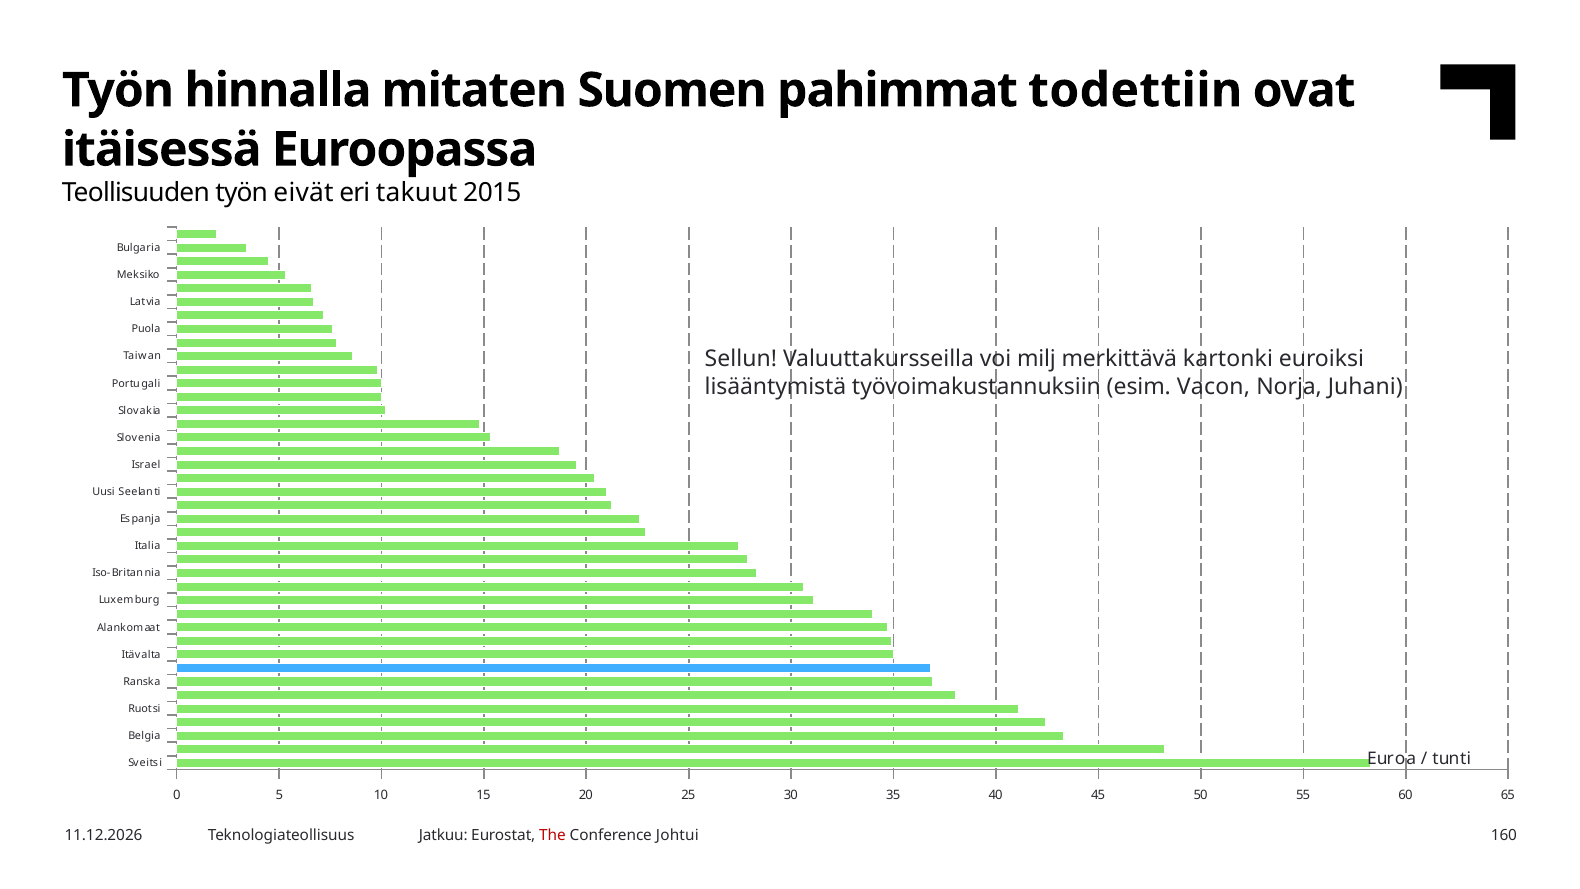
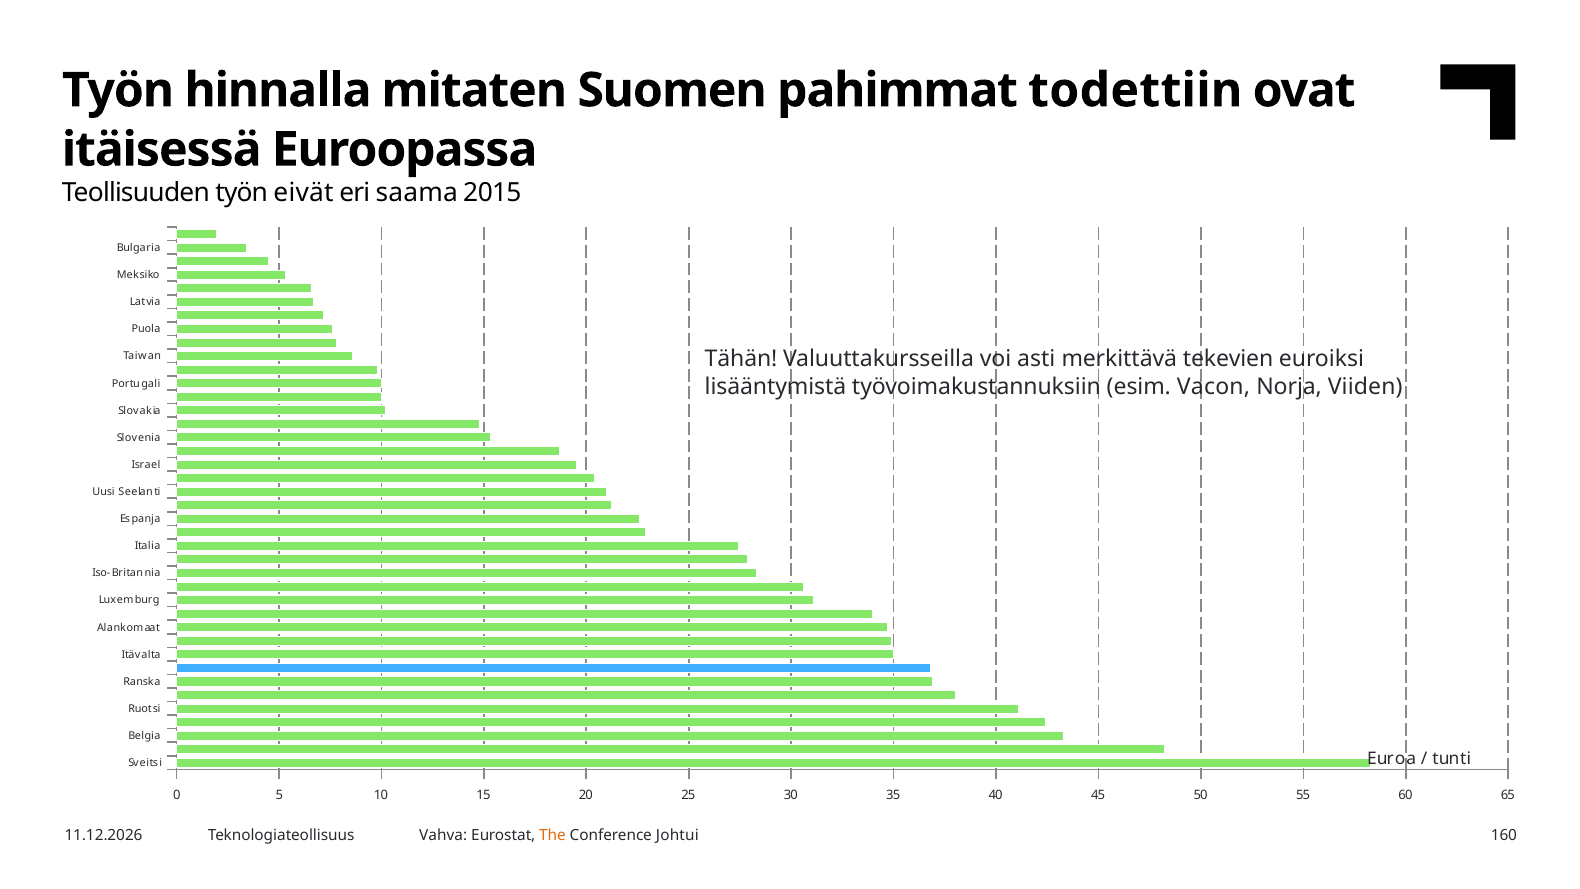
takuut: takuut -> saama (417, 193)
Sellun: Sellun -> Tähän (741, 359)
milj: milj -> asti (1036, 359)
kartonki: kartonki -> tekevien (1228, 359)
Juhani: Juhani -> Viiden (1365, 387)
Jatkuu: Jatkuu -> Vahva (443, 835)
The colour: red -> orange (552, 835)
